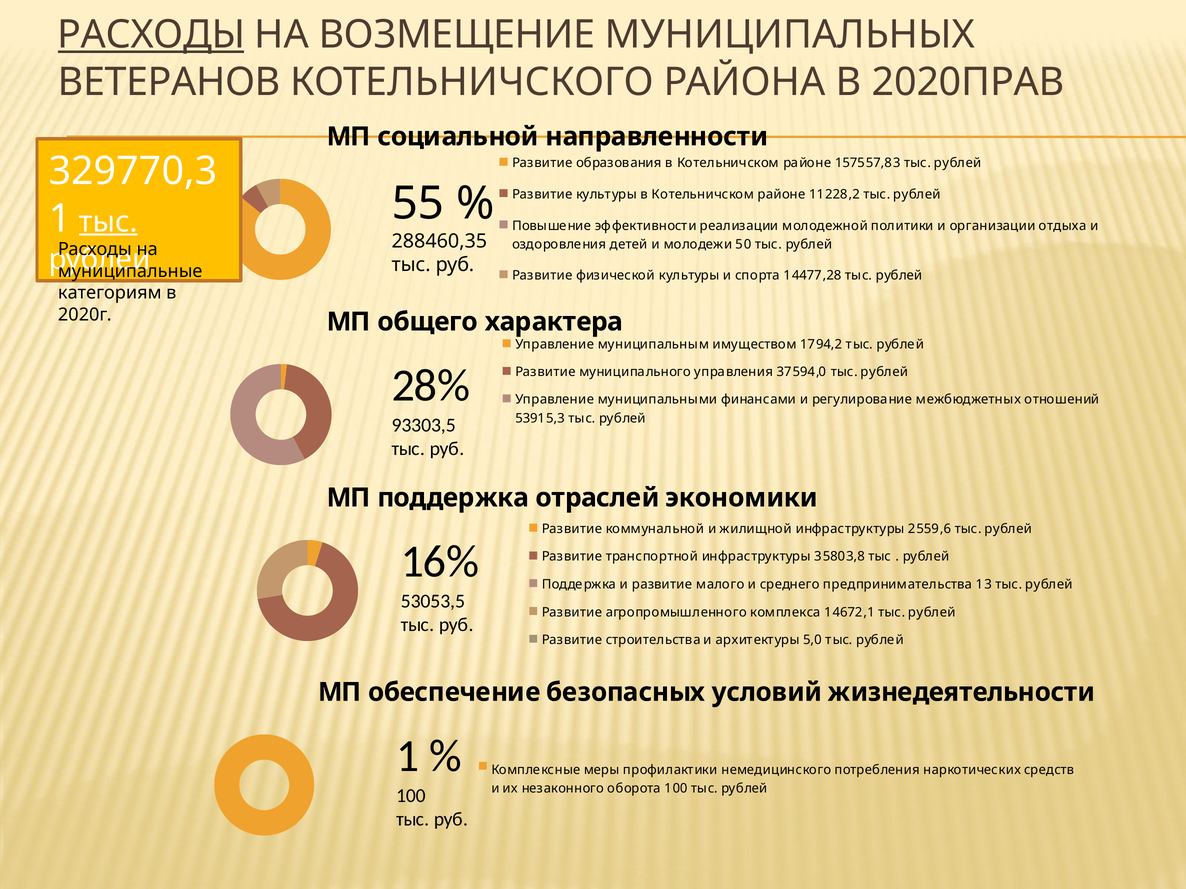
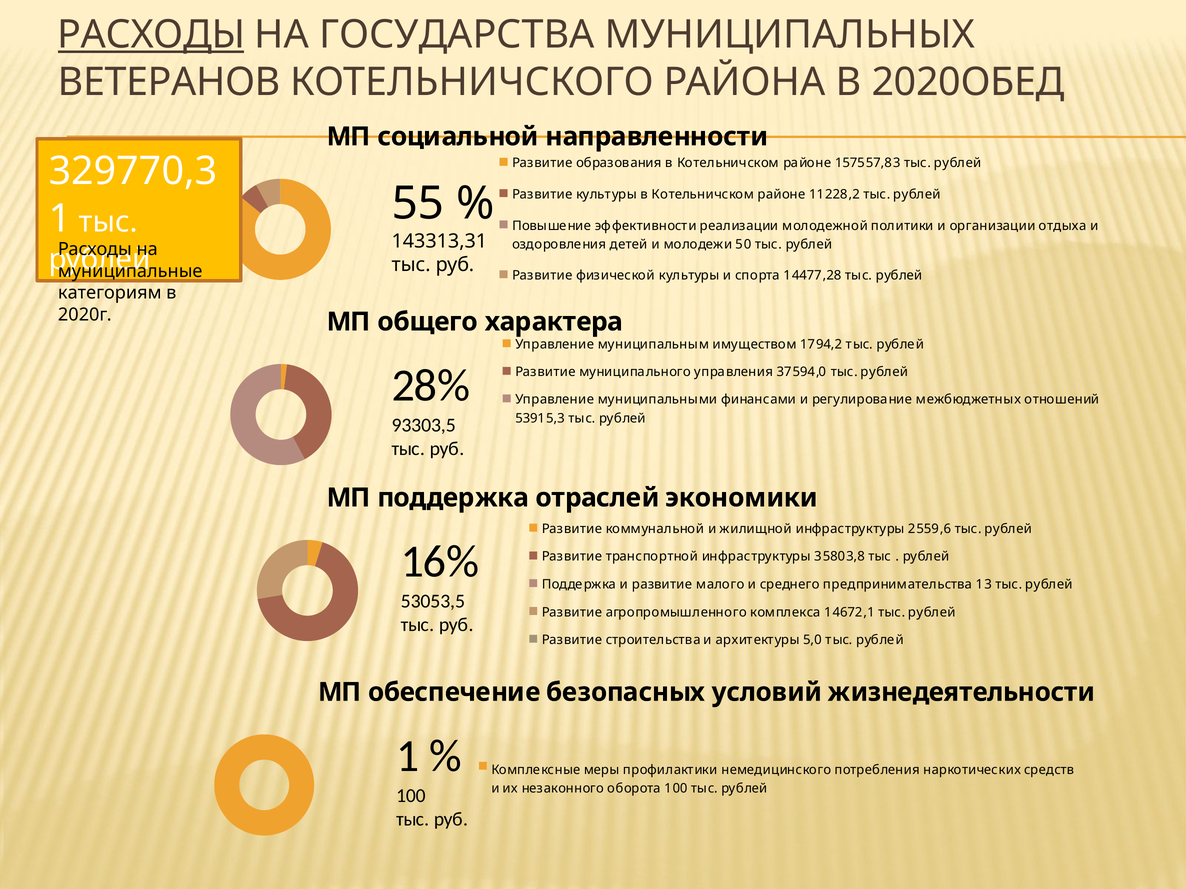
ВОЗМЕЩЕНИЕ: ВОЗМЕЩЕНИЕ -> ГОСУДАРСТВА (457, 35)
2020ПРАВ: 2020ПРАВ -> 2020ОБЕД (968, 82)
тыс underline: present -> none (108, 222)
288460,35: 288460,35 -> 143313,31 (439, 241)
